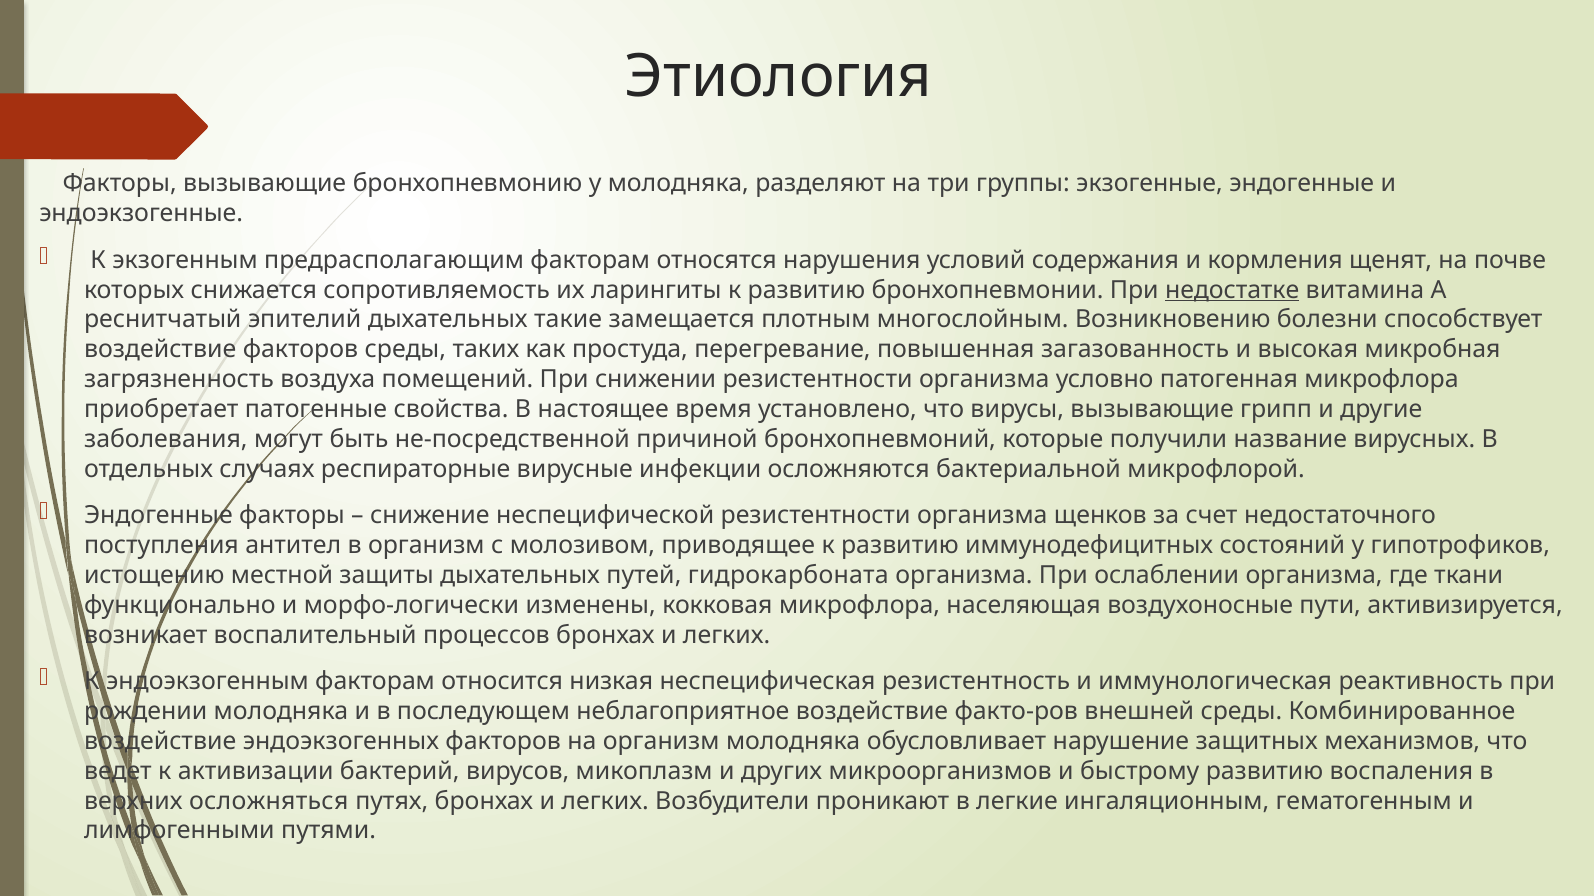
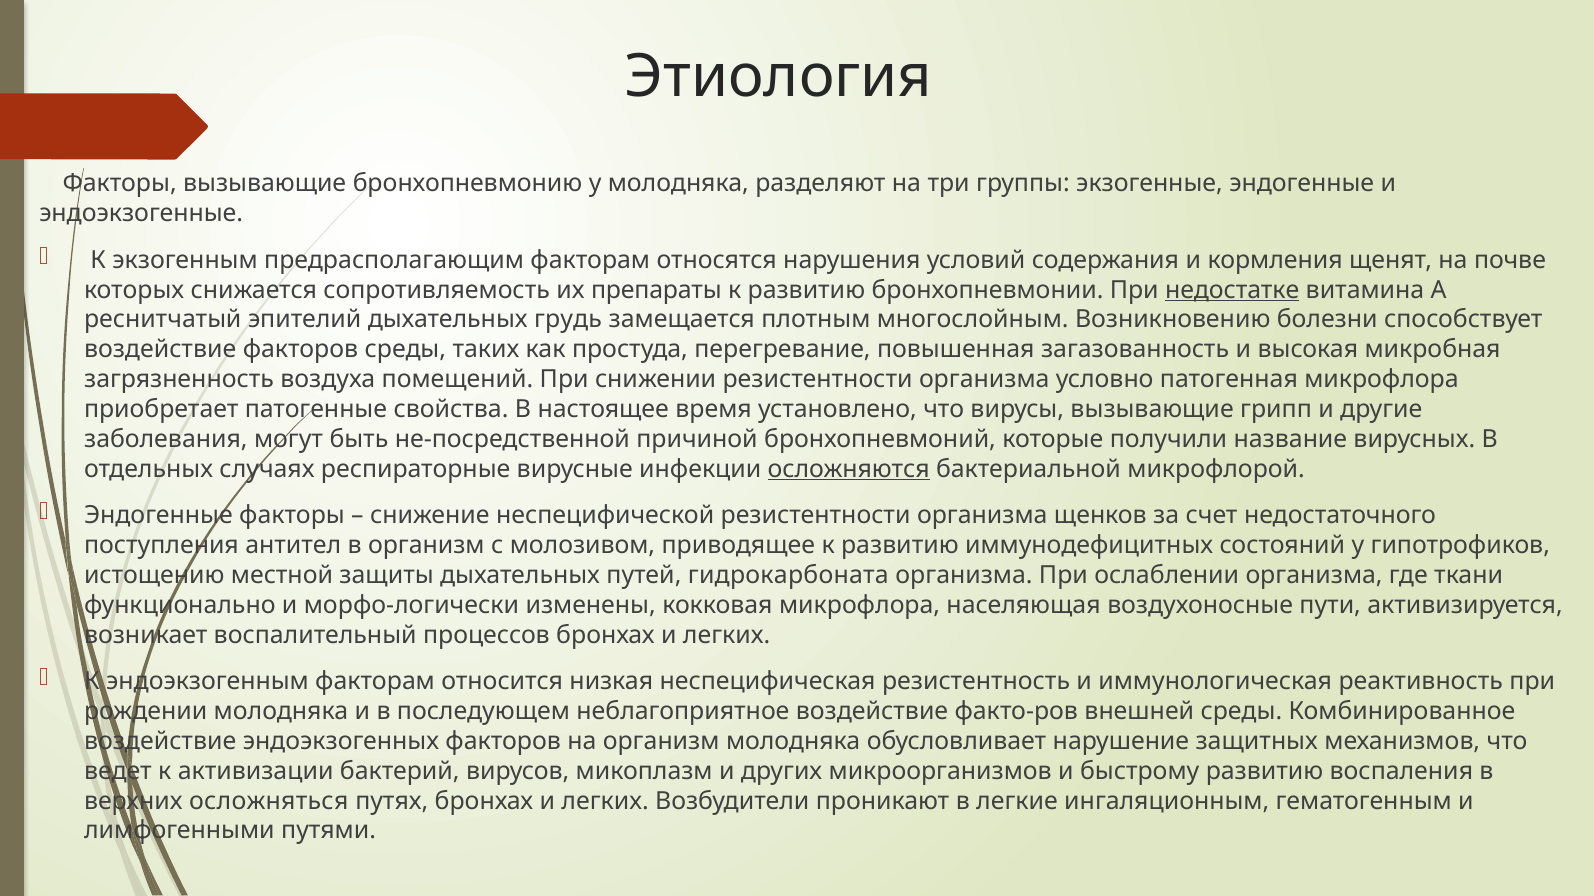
ларингиты: ларингиты -> препараты (656, 290)
такие: такие -> грудь (568, 320)
осложняются underline: none -> present (849, 469)
